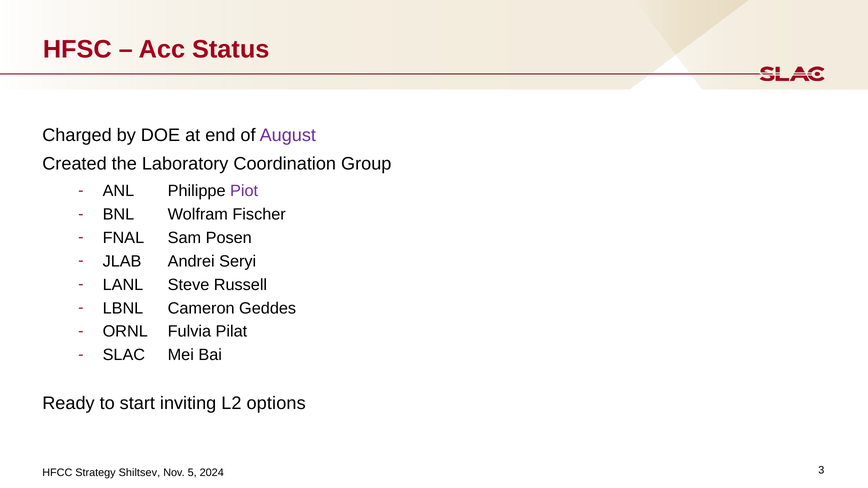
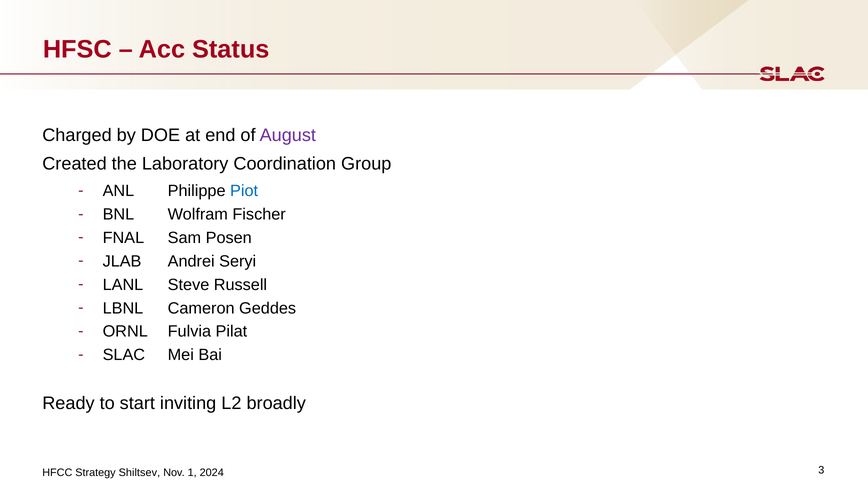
Piot colour: purple -> blue (244, 191)
options: options -> broadly (276, 404)
5: 5 -> 1 (192, 473)
